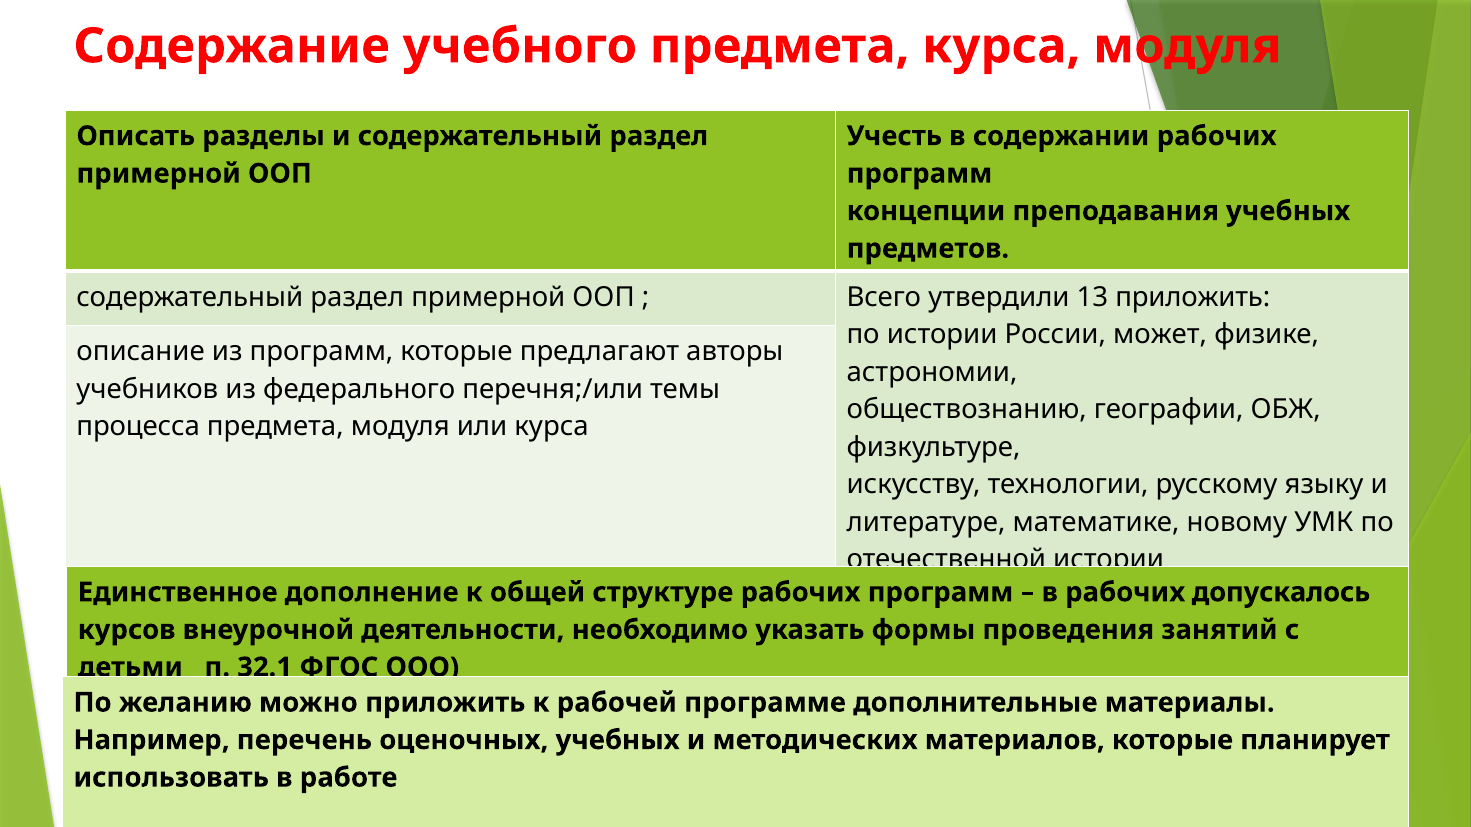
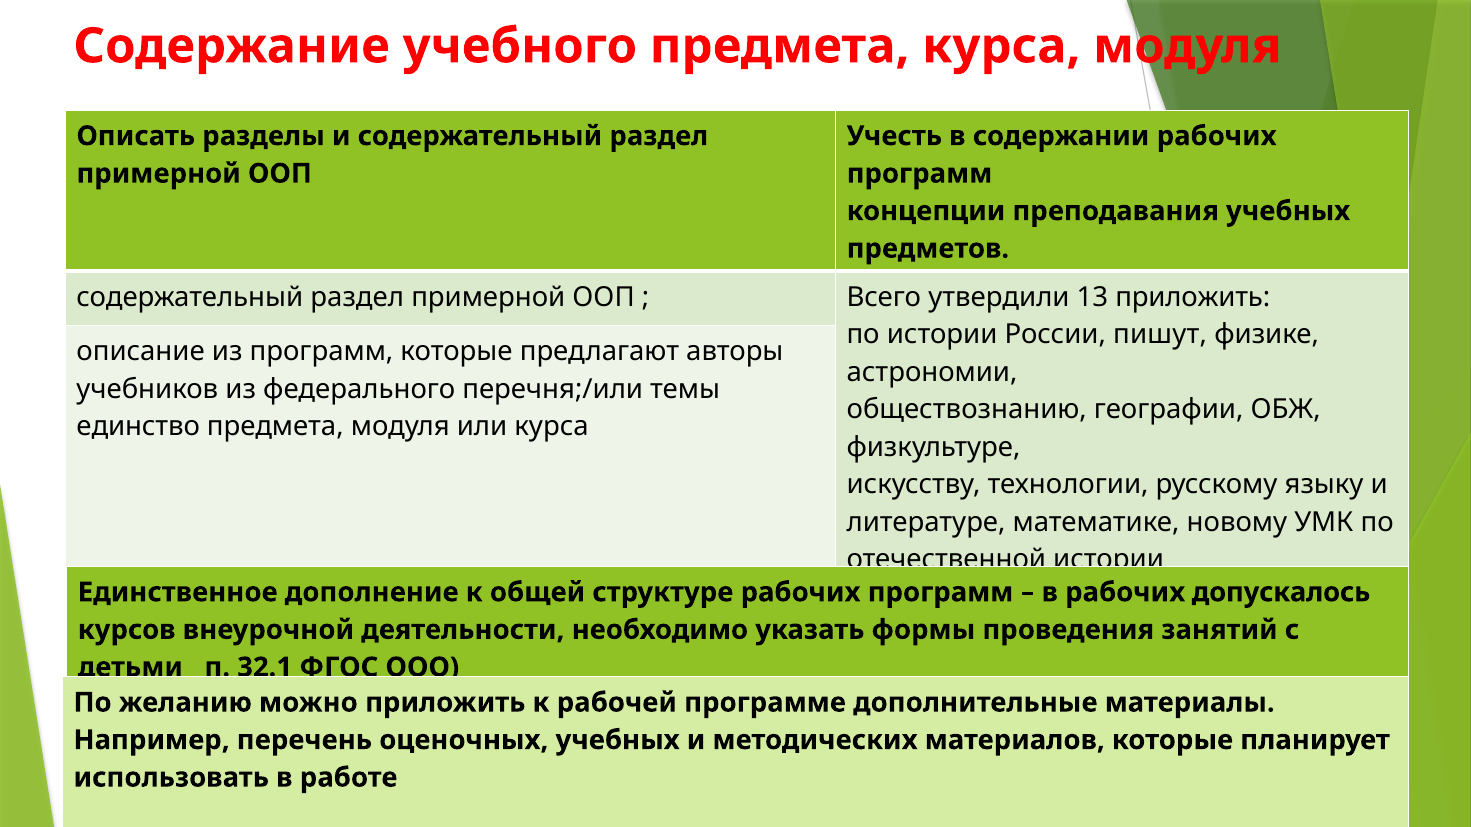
может: может -> пишут (1160, 335)
процесса: процесса -> единство (138, 427)
